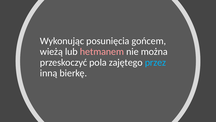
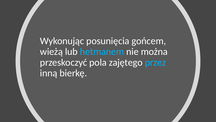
hetmanem colour: pink -> light blue (102, 51)
